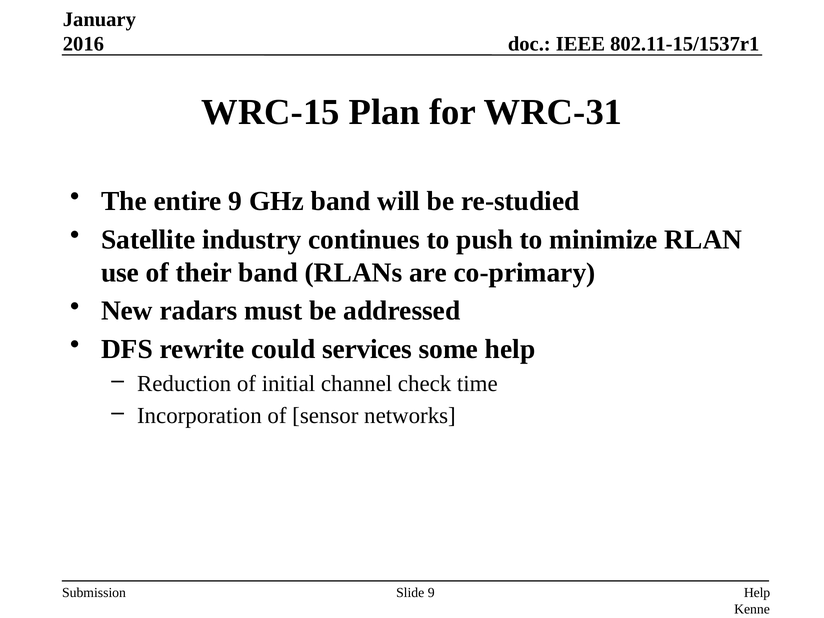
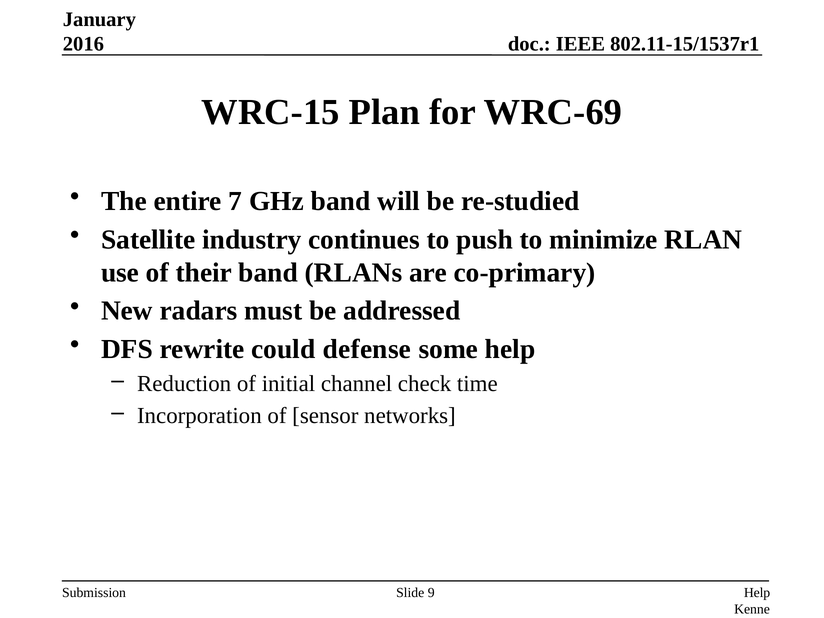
WRC-31: WRC-31 -> WRC-69 (553, 112)
entire 9: 9 -> 7 (235, 201)
services: services -> defense (367, 349)
